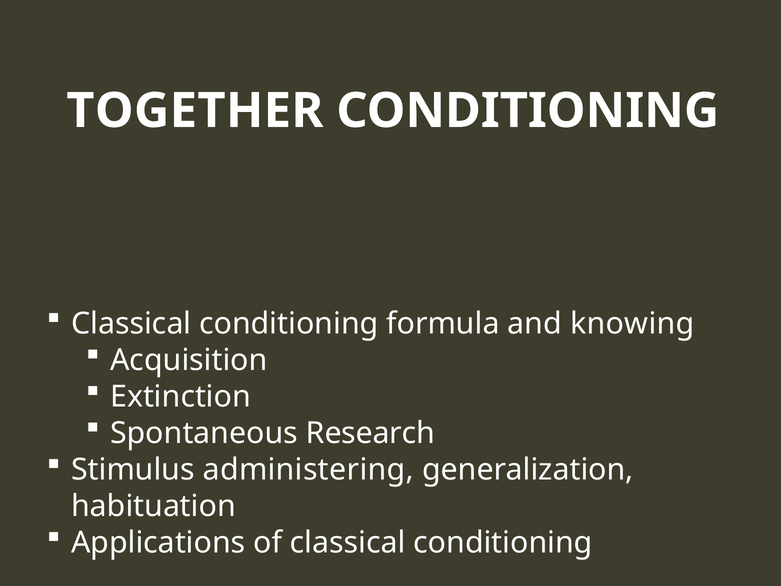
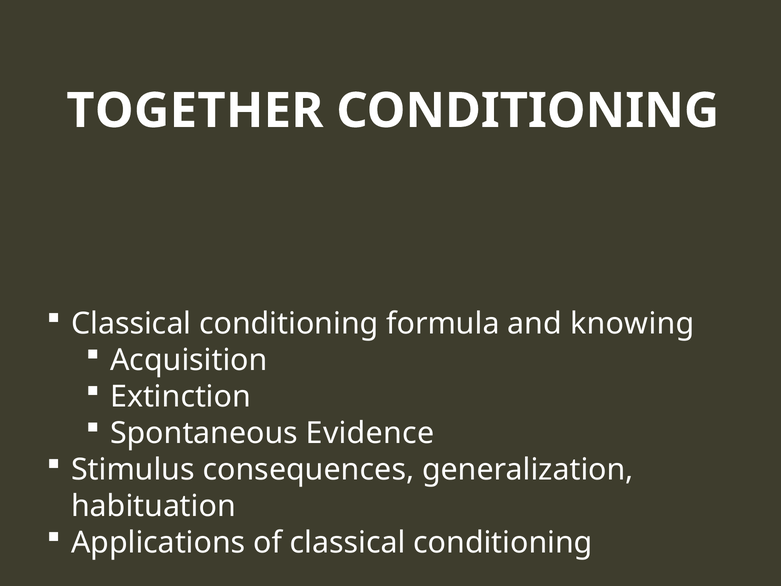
Research: Research -> Evidence (370, 433)
administering: administering -> consequences (308, 469)
